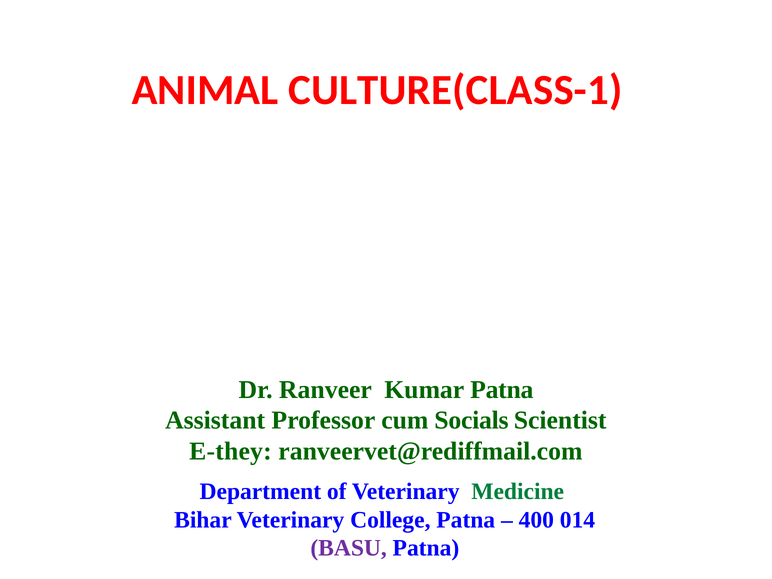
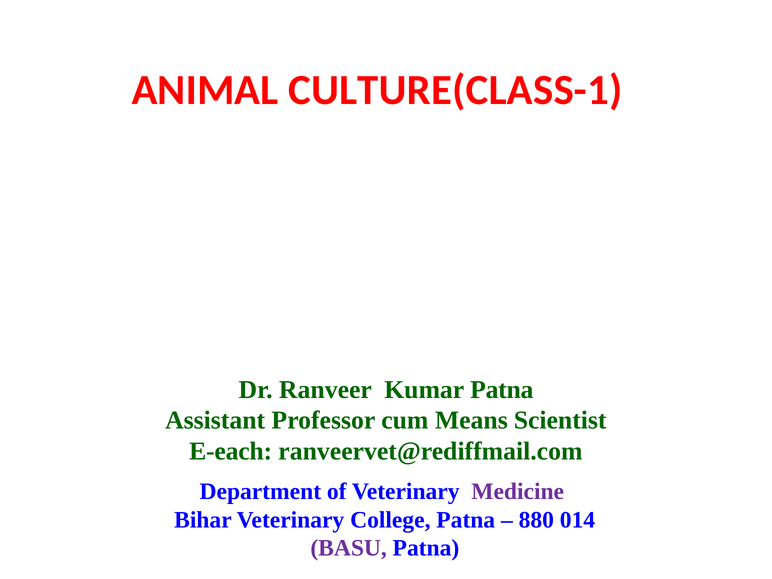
Socials: Socials -> Means (471, 420)
E-they: E-they -> E-each (231, 451)
Medicine colour: green -> purple (518, 492)
400: 400 -> 880 (536, 520)
